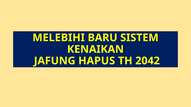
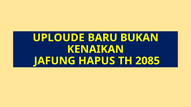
MELEBIHI: MELEBIHI -> UPLOUDE (59, 38)
SISTEM: SISTEM -> BUKAN (139, 38)
2042: 2042 -> 2085 (148, 61)
